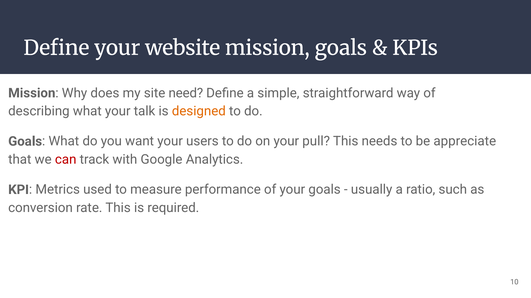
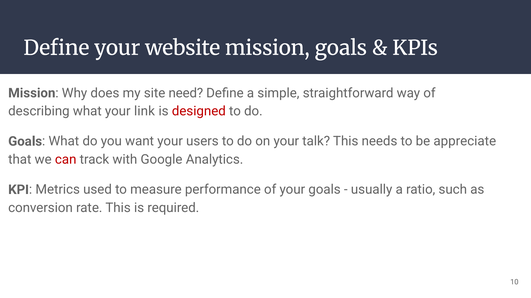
talk: talk -> link (144, 112)
designed colour: orange -> red (199, 112)
pull: pull -> talk (316, 142)
